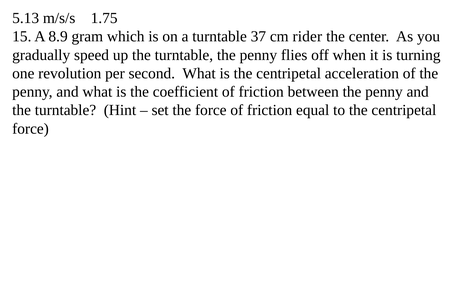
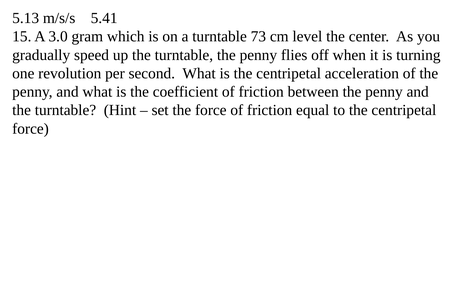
1.75: 1.75 -> 5.41 (104, 18)
8.9: 8.9 -> 3.0 (58, 37)
37: 37 -> 73 (258, 37)
rider: rider -> level (307, 37)
